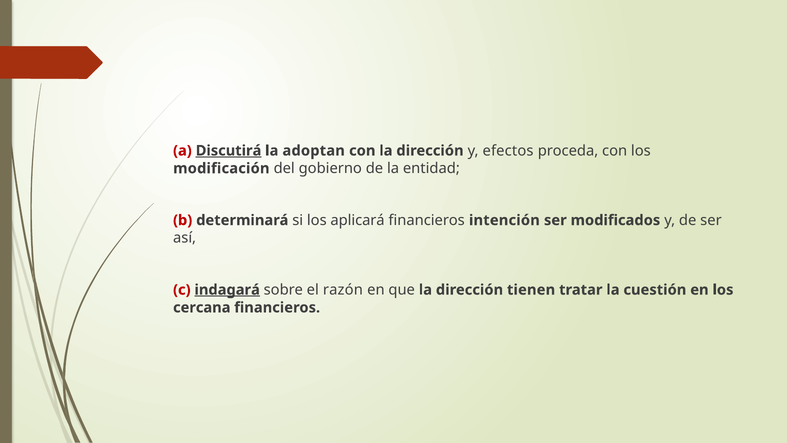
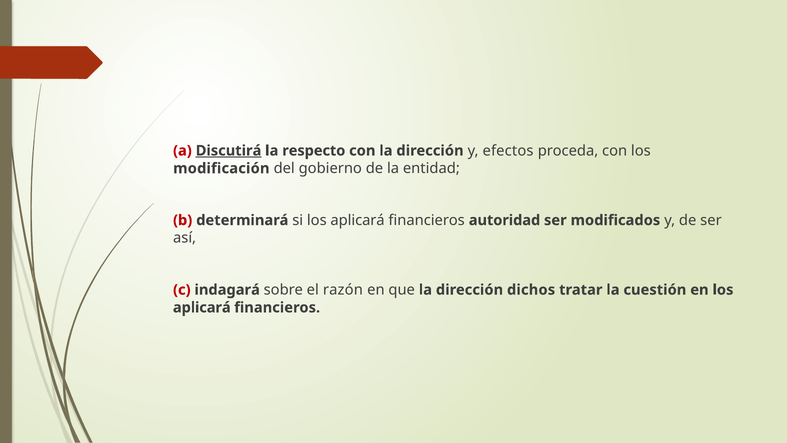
adoptan: adoptan -> respecto (314, 151)
intención: intención -> autoridad (505, 220)
indagará underline: present -> none (227, 290)
tienen: tienen -> dichos (531, 290)
cercana: cercana -> aplicará (202, 307)
